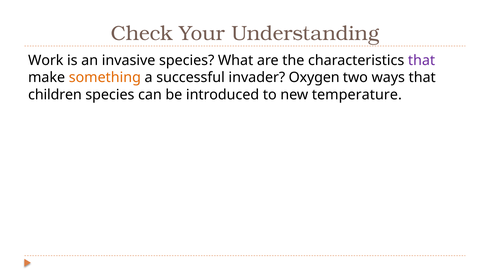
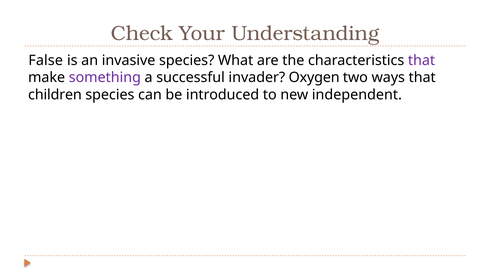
Work: Work -> False (46, 60)
something colour: orange -> purple (105, 77)
temperature: temperature -> independent (357, 95)
